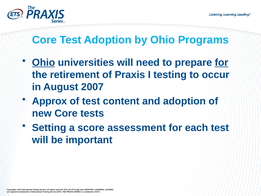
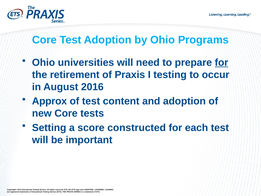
Ohio underline: present -> none (44, 62)
2007: 2007 -> 2016 (92, 87)
assessment: assessment -> constructed (137, 127)
